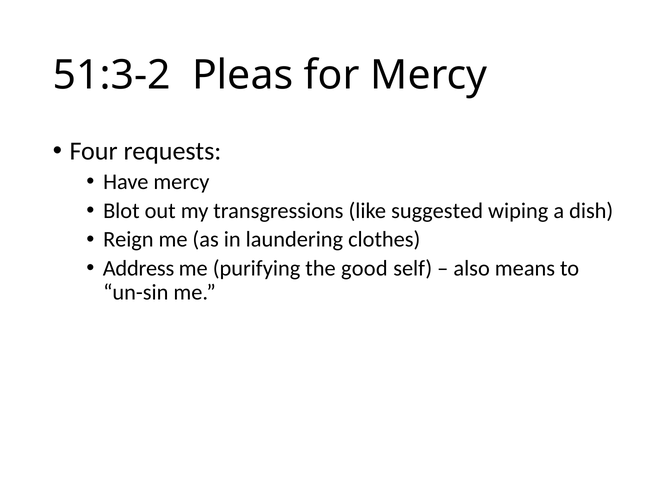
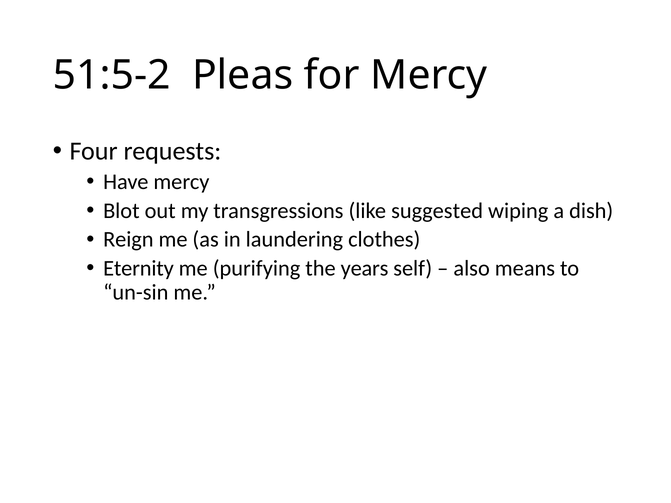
51:3-2: 51:3-2 -> 51:5-2 (112, 75)
Address: Address -> Eternity (138, 268)
good: good -> years (365, 268)
